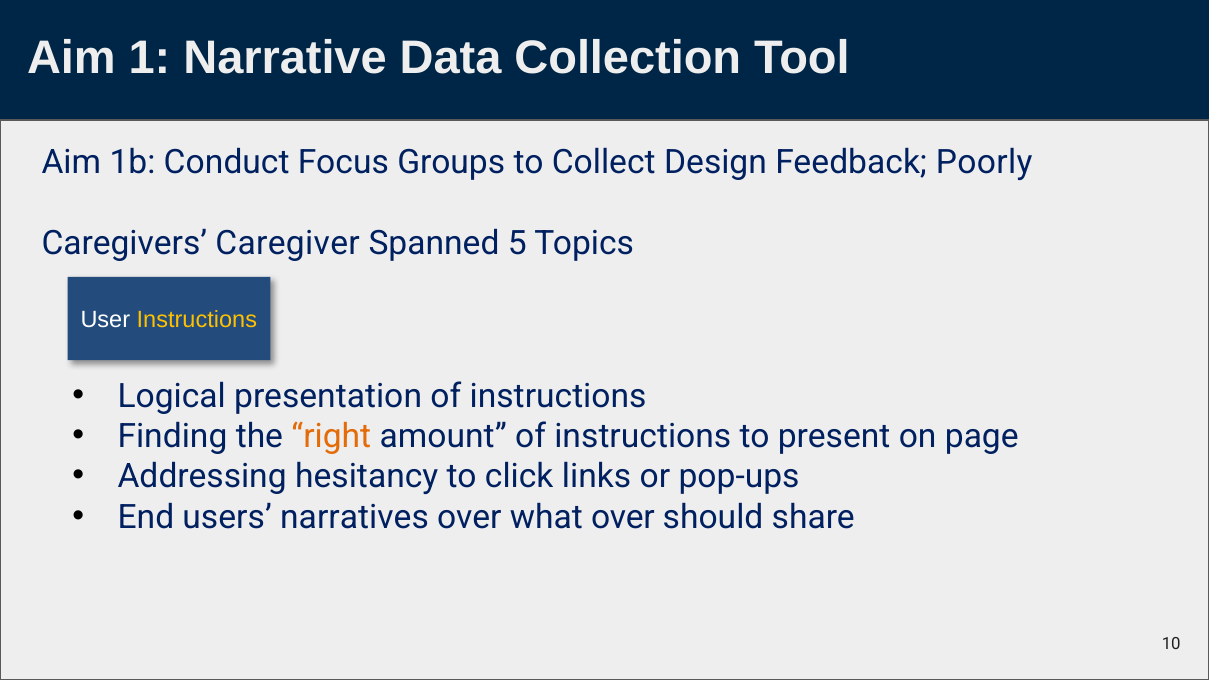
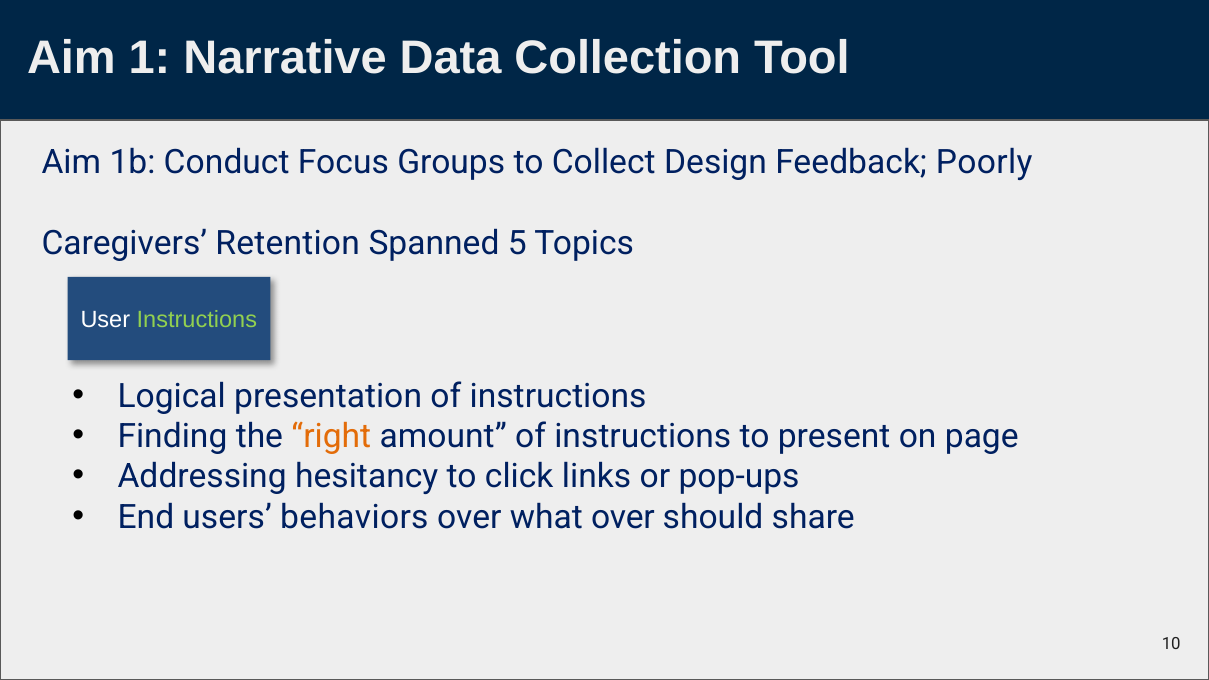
Caregiver: Caregiver -> Retention (288, 243)
Instructions colour: yellow -> light green (197, 320)
narratives: narratives -> behaviors (354, 517)
